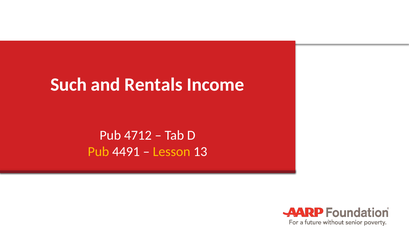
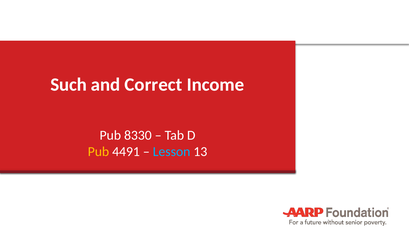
Rentals: Rentals -> Correct (153, 85)
4712: 4712 -> 8330 (138, 135)
Lesson colour: yellow -> light blue (172, 152)
